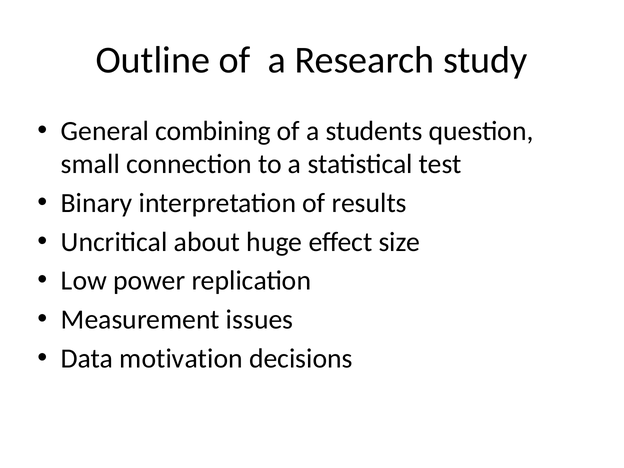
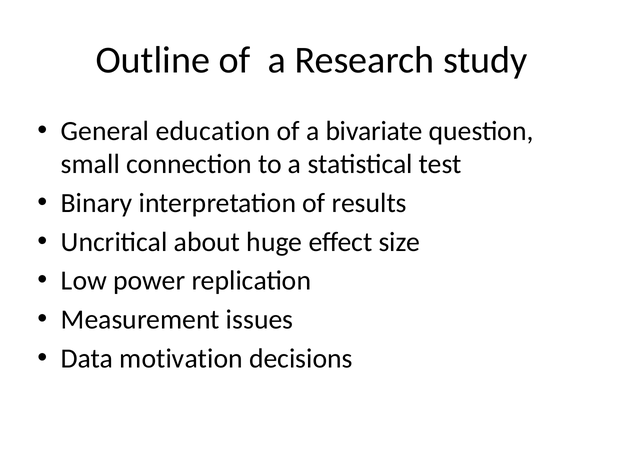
combining: combining -> education (213, 131)
students: students -> bivariate (374, 131)
